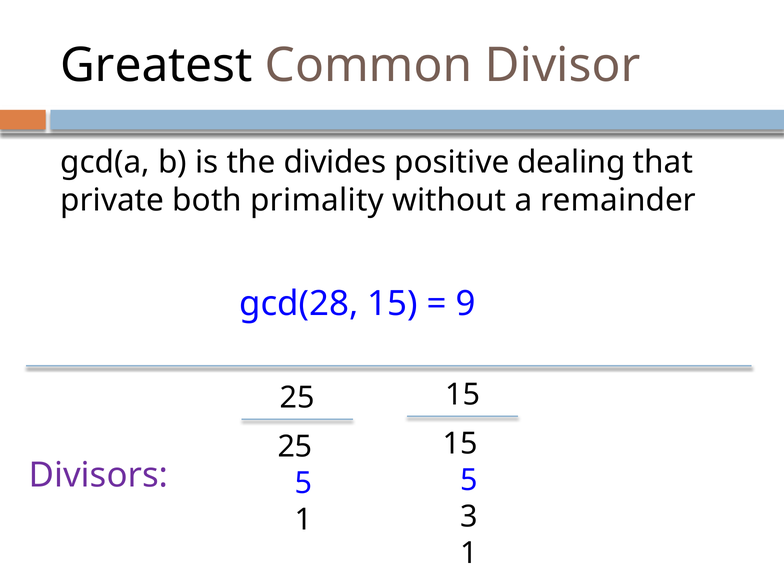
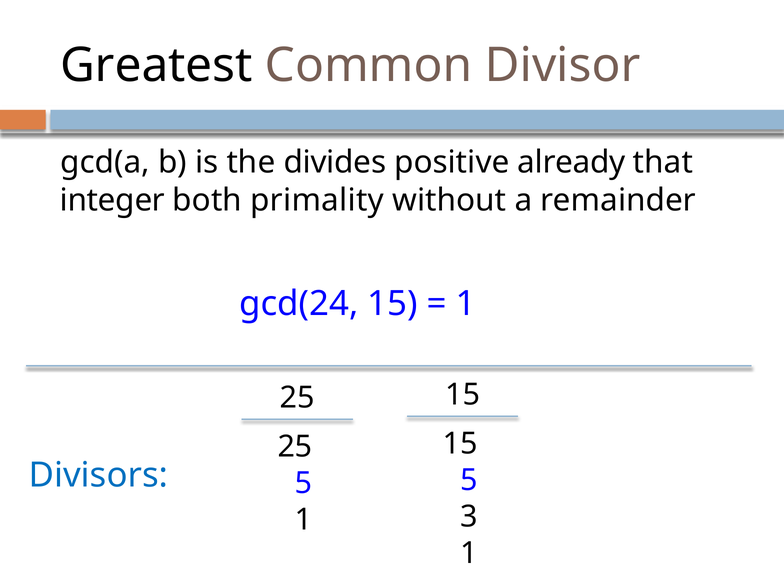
dealing: dealing -> already (571, 162)
private: private -> integer (112, 200)
gcd(28: gcd(28 -> gcd(24 (299, 304)
9: 9 -> 1 (466, 304)
Divisors colour: purple -> blue (98, 475)
